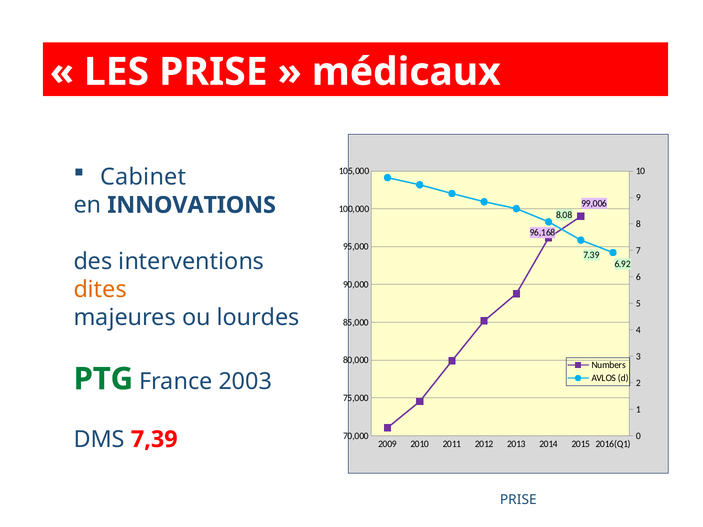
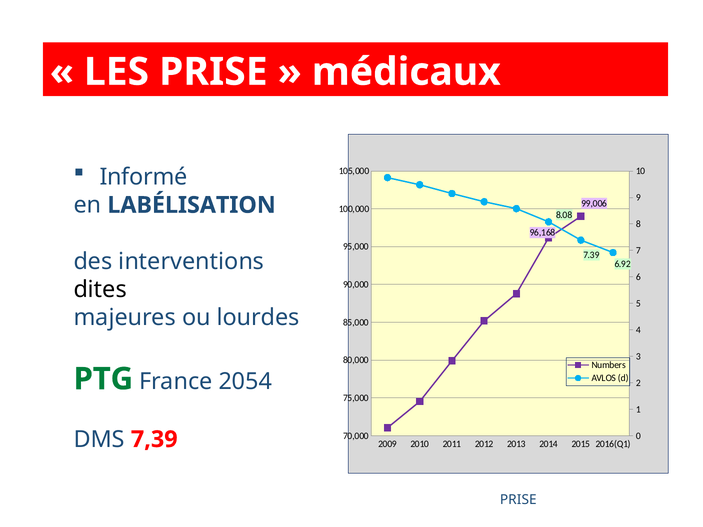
Cabinet: Cabinet -> Informé (144, 177)
INNOVATIONS: INNOVATIONS -> LABÉLISATION (192, 205)
dites colour: orange -> black (100, 290)
2003: 2003 -> 2054 (245, 382)
